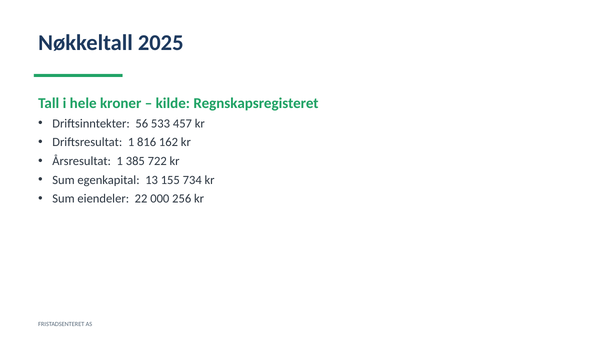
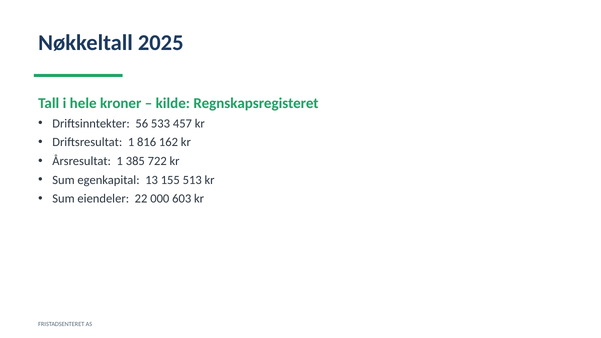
734: 734 -> 513 (192, 180)
256: 256 -> 603 (182, 199)
